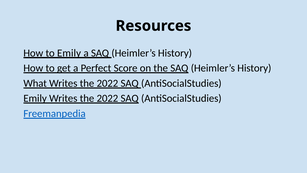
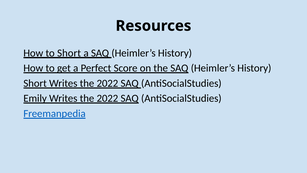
to Emily: Emily -> Short (69, 53)
What: What -> Short (35, 83)
